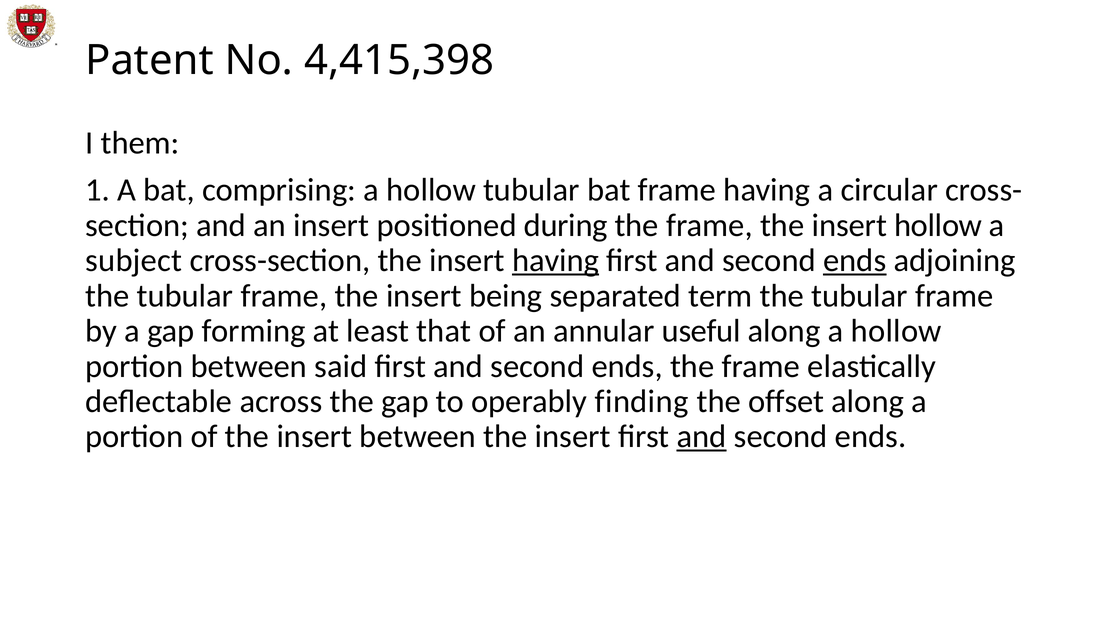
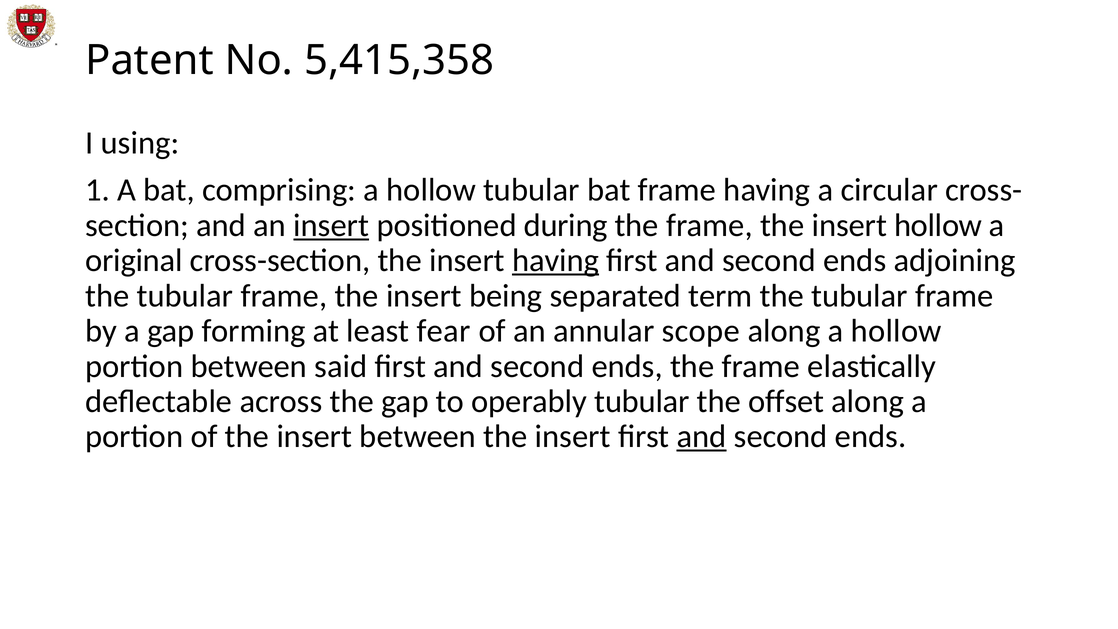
4,415,398: 4,415,398 -> 5,415,358 (399, 60)
them: them -> using (140, 143)
insert underline: none -> present (331, 225)
subject: subject -> original (134, 260)
ends underline: present -> none (855, 260)
that: that -> fear (444, 331)
useful: useful -> scope (701, 331)
operably finding: finding -> tubular (642, 401)
